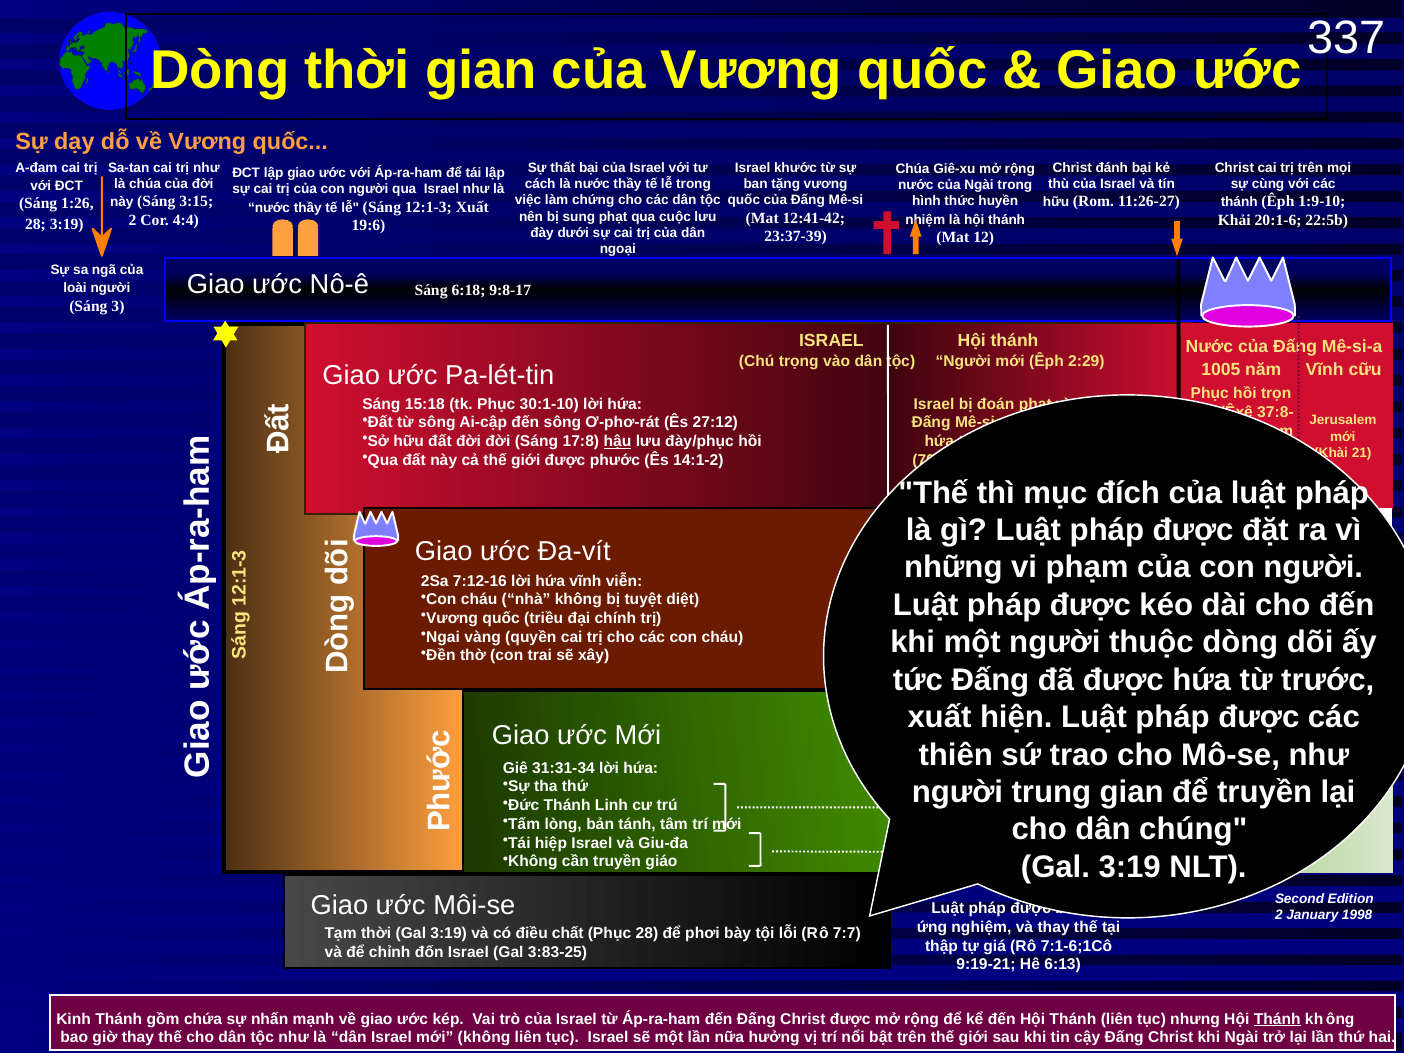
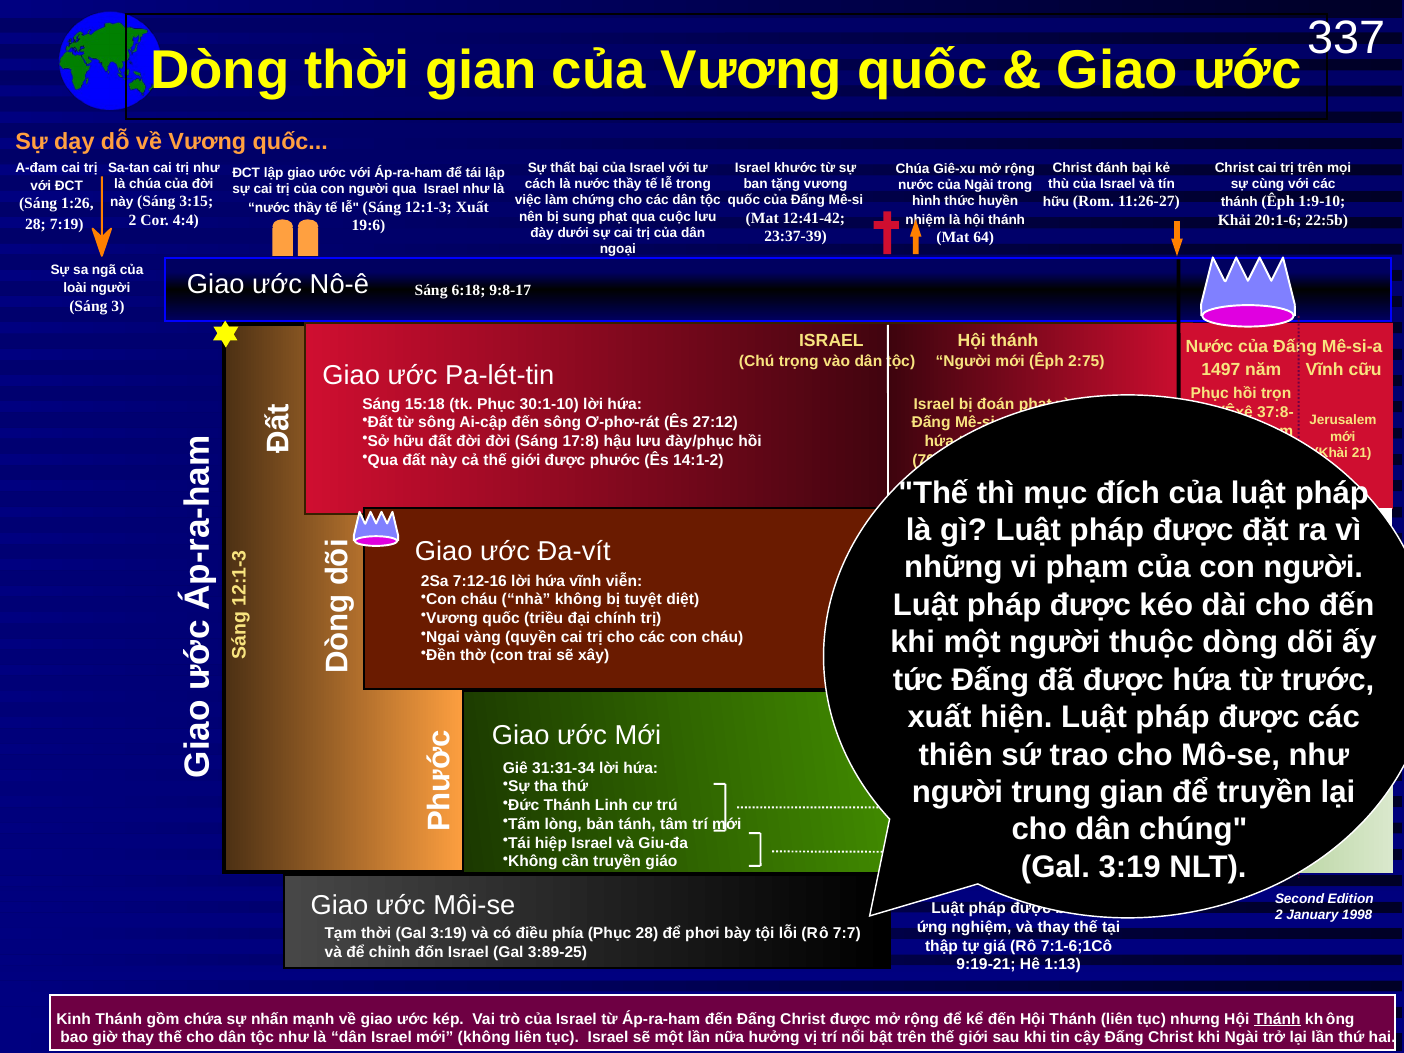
28 3:19: 3:19 -> 7:19 (67, 225)
12: 12 -> 64 (984, 238)
2:29: 2:29 -> 2:75 (1086, 361)
1005: 1005 -> 1497 (1221, 370)
hậu underline: present -> none (617, 441)
chất: chất -> phía (568, 933)
3:83-25: 3:83-25 -> 3:89-25 (558, 952)
6:13: 6:13 -> 1:13 (1063, 965)
